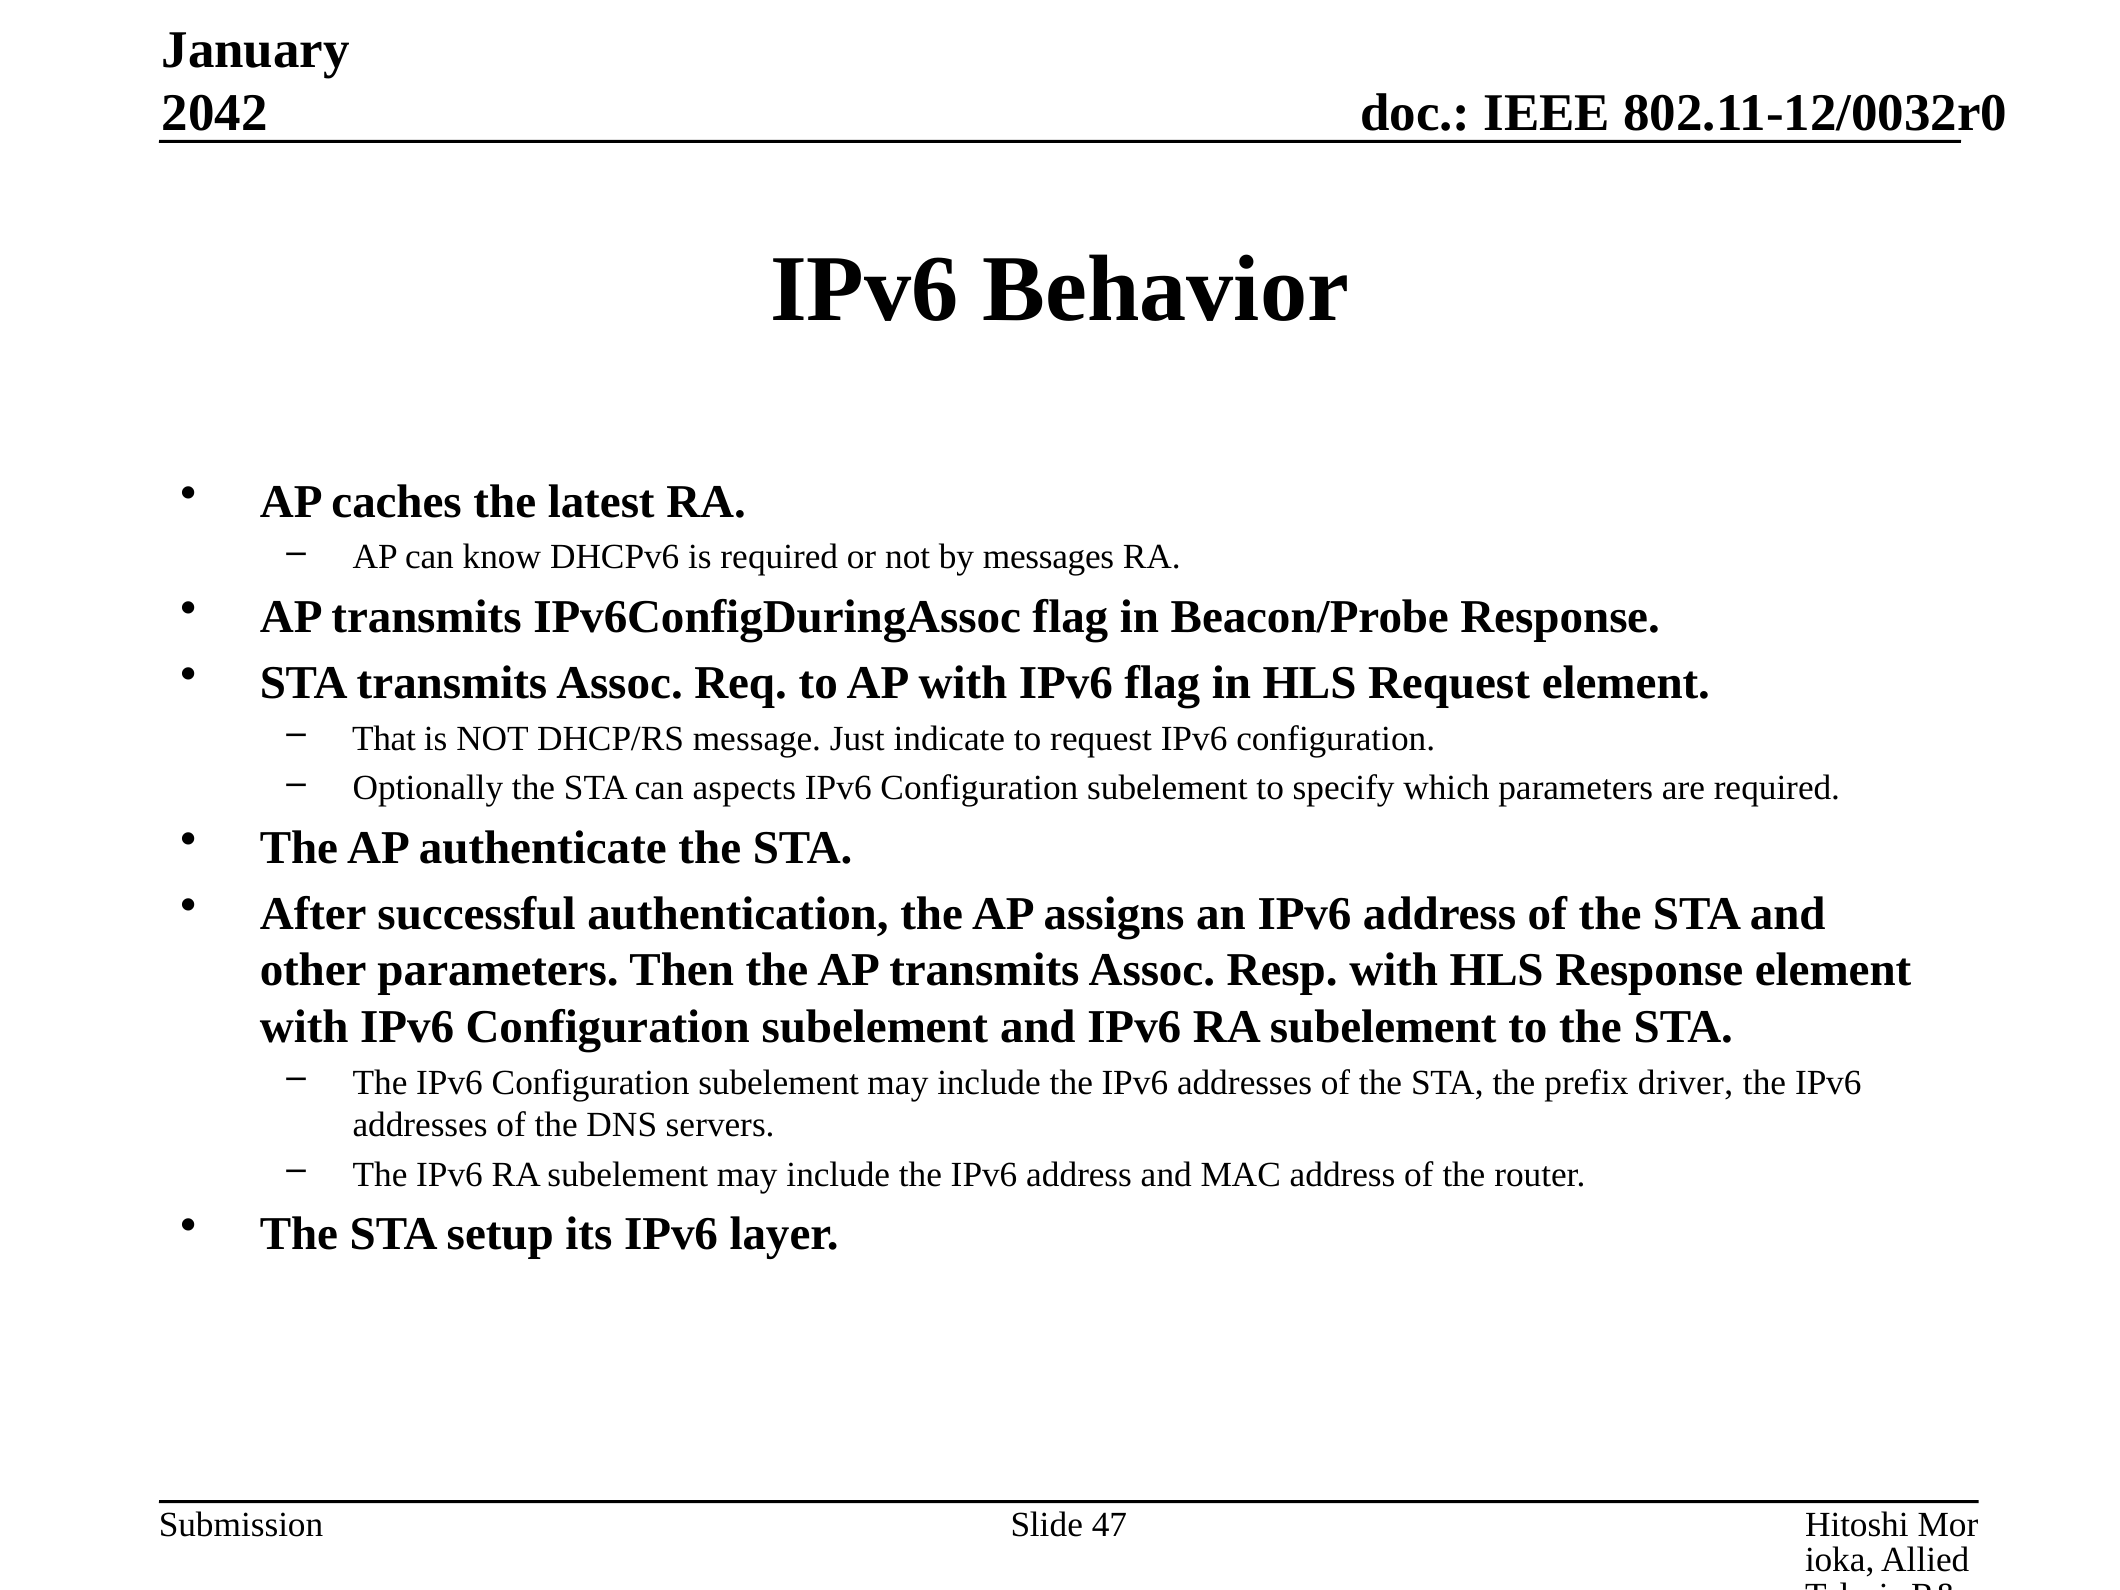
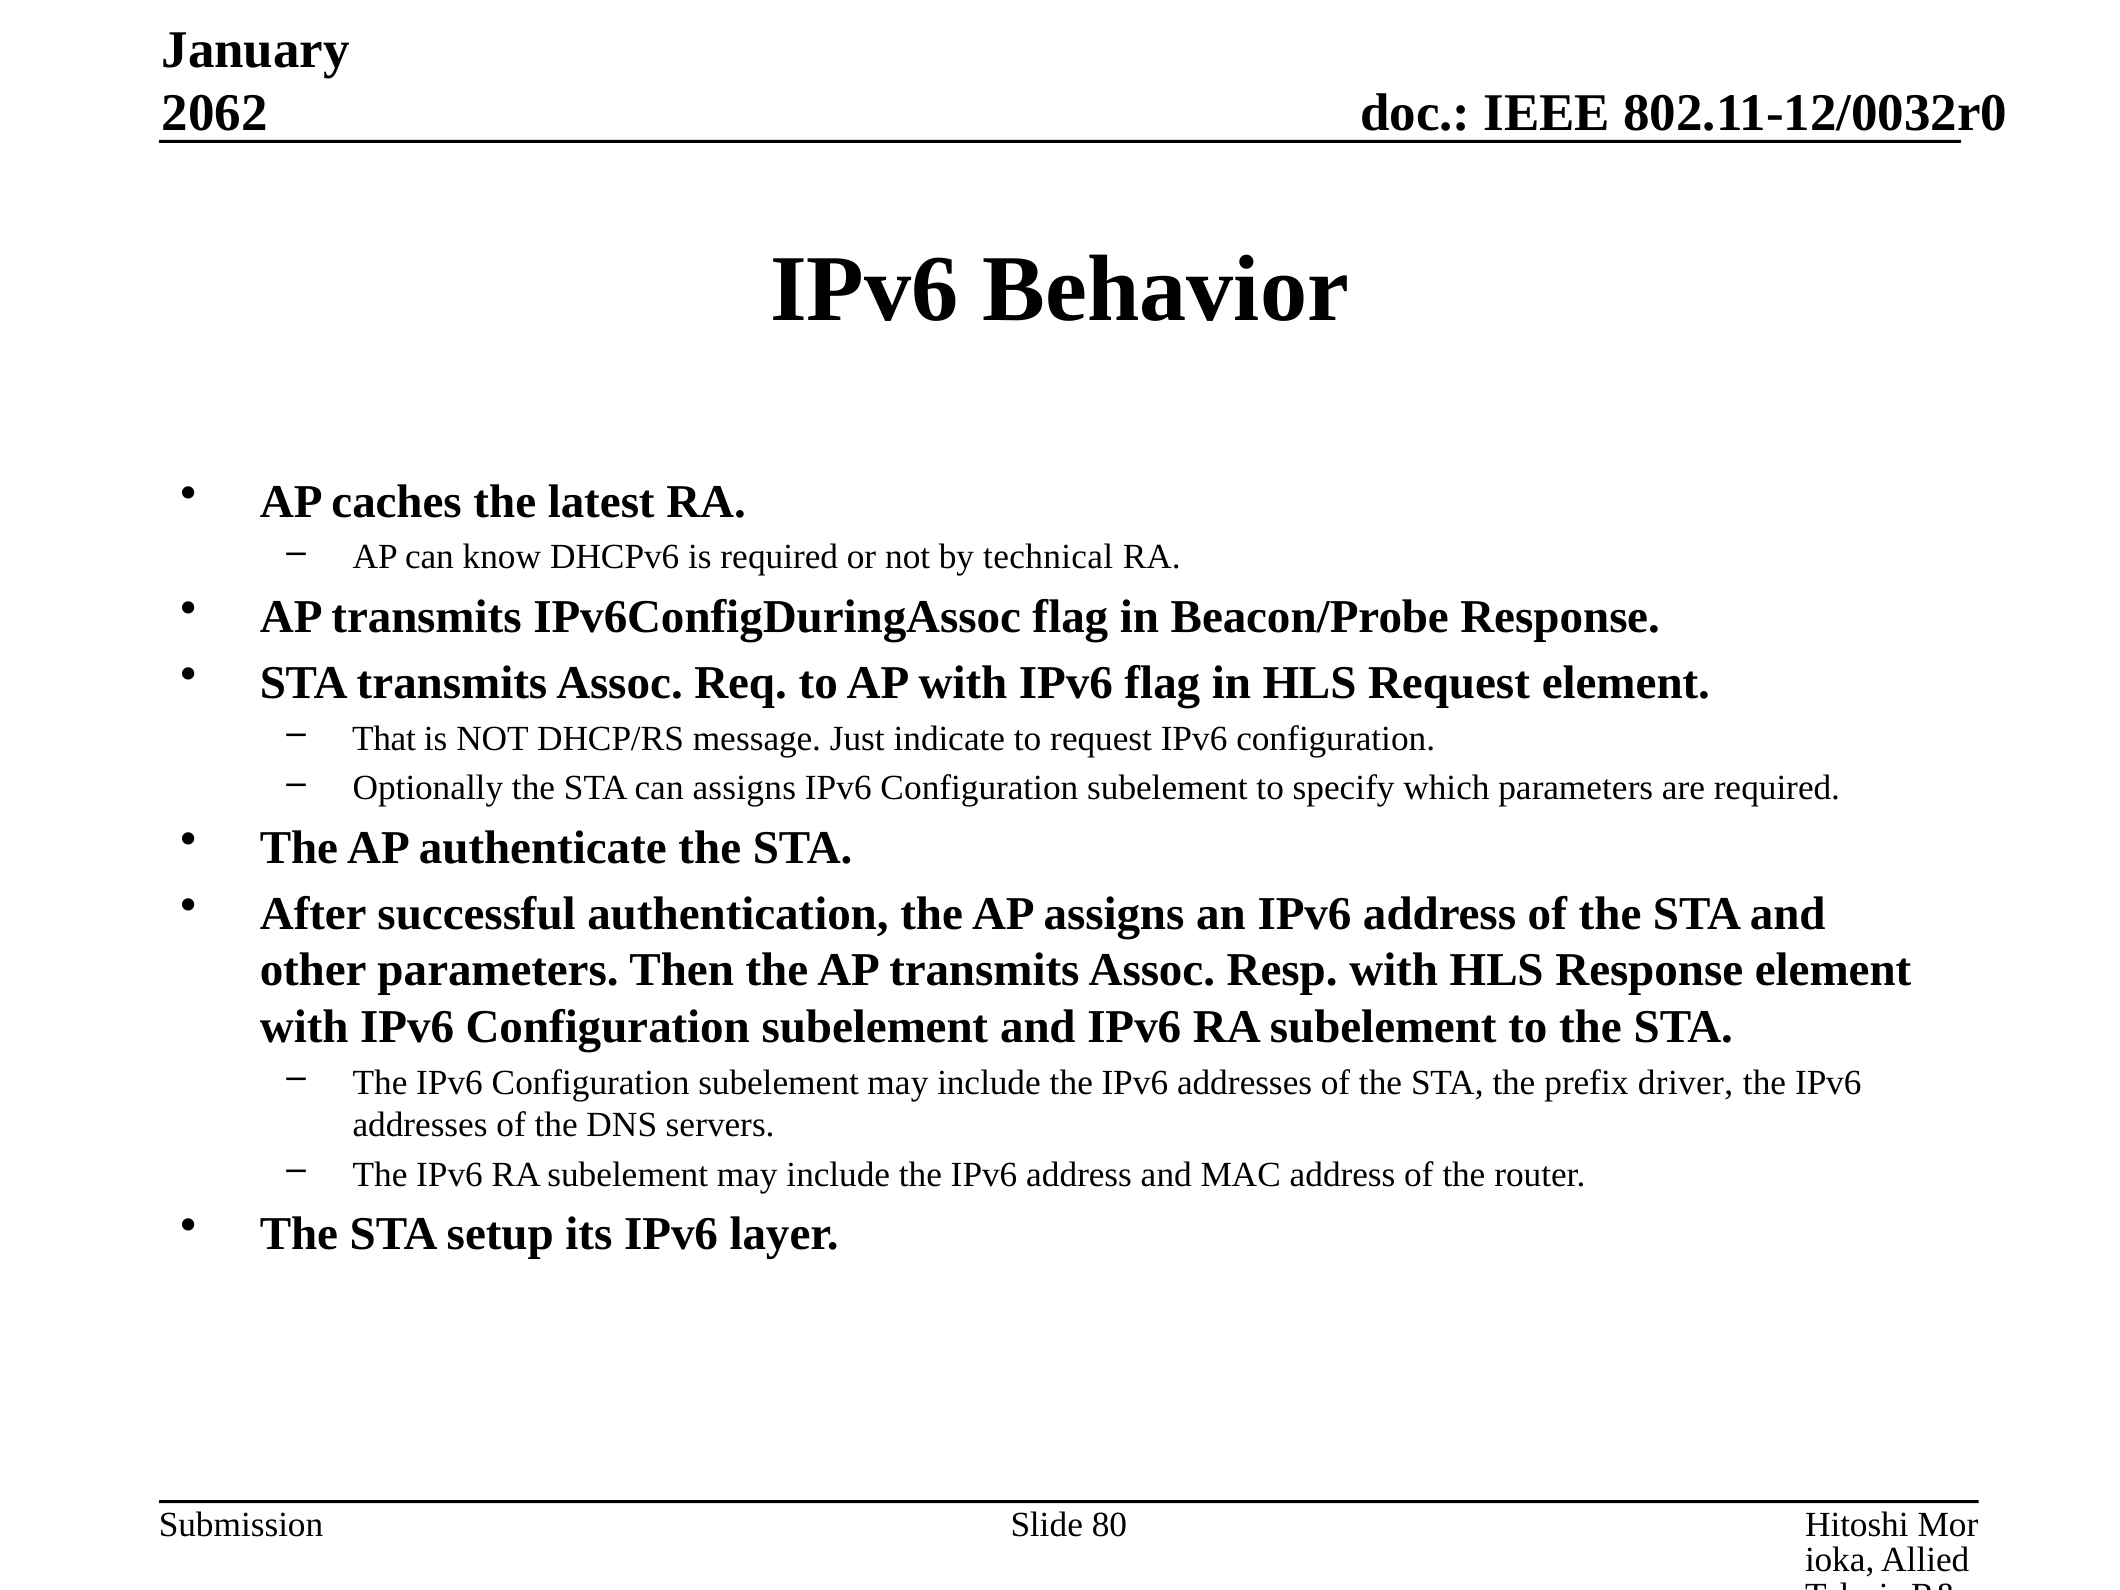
2042: 2042 -> 2062 (215, 113)
messages: messages -> technical (1048, 557)
can aspects: aspects -> assigns (744, 788)
47: 47 -> 80 (1109, 1525)
